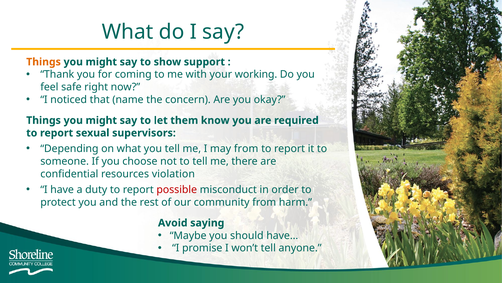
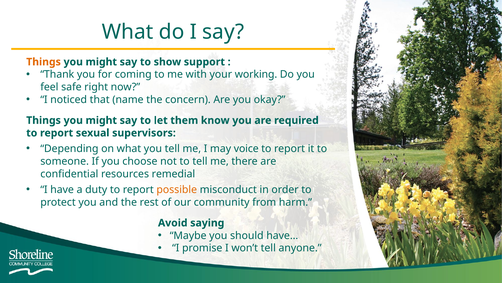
may from: from -> voice (246, 148)
violation: violation -> remedial (173, 174)
possible colour: red -> orange (177, 189)
